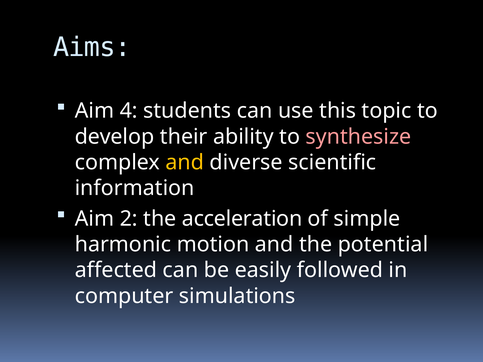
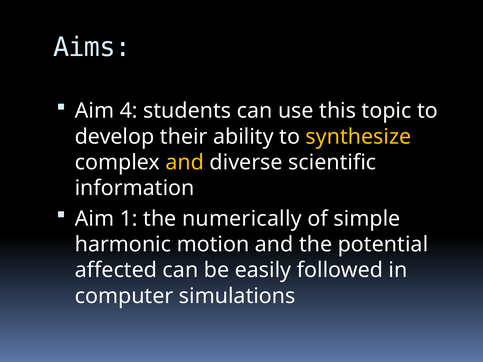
synthesize colour: pink -> yellow (358, 137)
2: 2 -> 1 (129, 219)
acceleration: acceleration -> numerically (242, 219)
